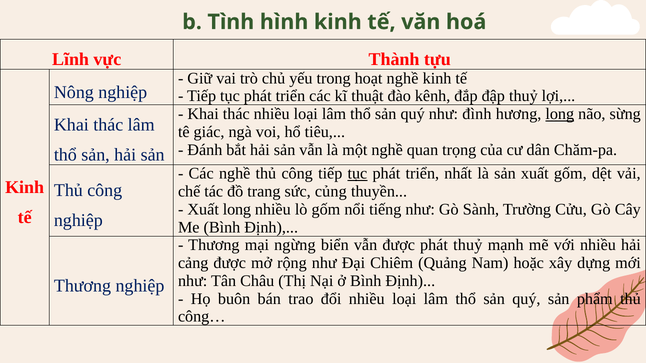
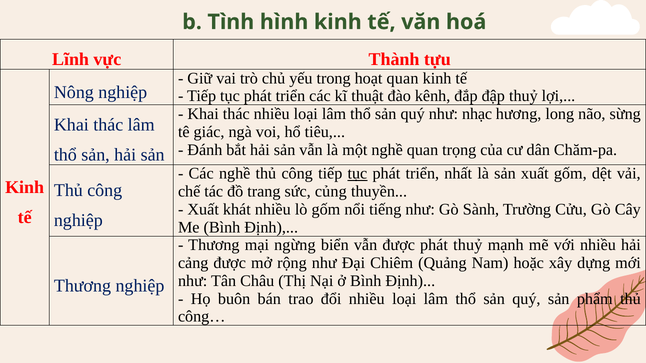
hoạt nghề: nghề -> quan (403, 78)
đình: đình -> nhạc (477, 114)
long underline: present -> none (560, 114)
Xuất long: long -> khát (237, 210)
